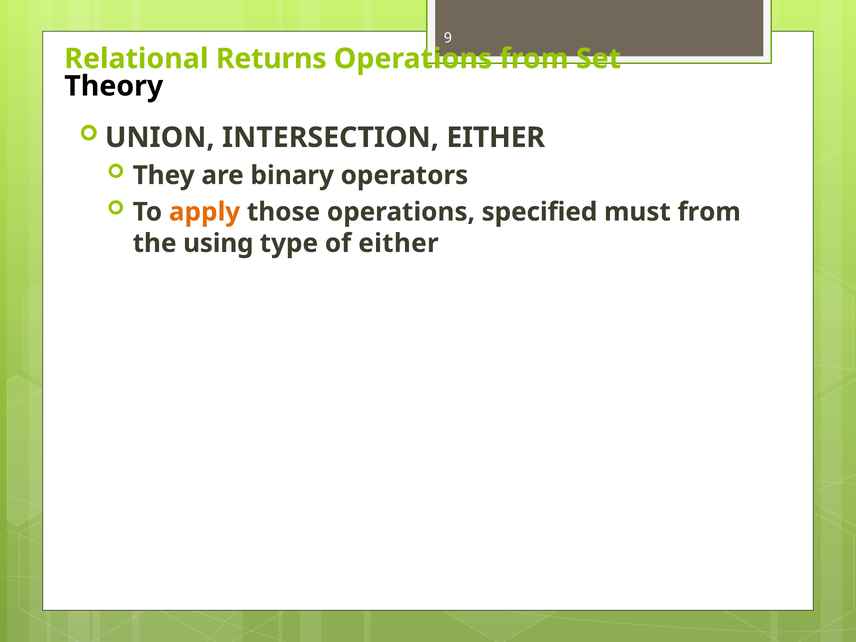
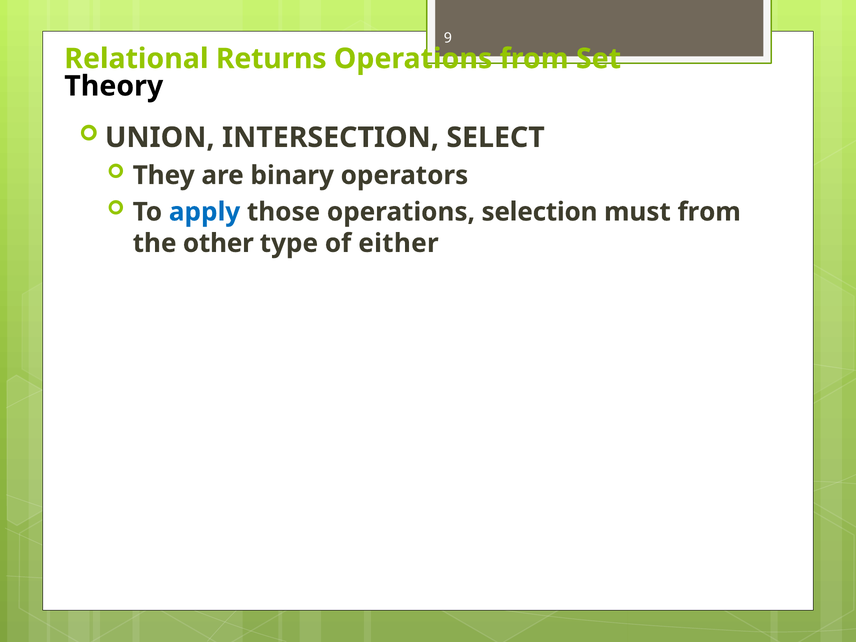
INTERSECTION EITHER: EITHER -> SELECT (496, 138)
apply colour: orange -> blue (205, 212)
specified: specified -> selection (540, 212)
using: using -> other (218, 243)
